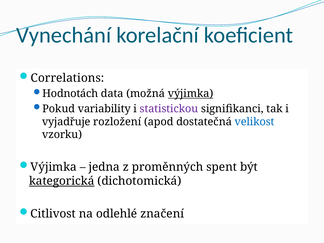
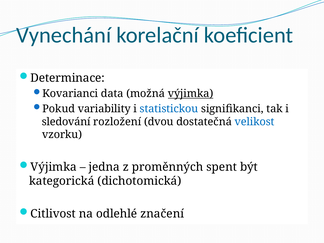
Correlations: Correlations -> Determinace (68, 78)
Hodnotách: Hodnotách -> Kovarianci (70, 94)
statistickou colour: purple -> blue (169, 109)
vyjadřuje: vyjadřuje -> sledování (66, 122)
apod: apod -> dvou (159, 122)
kategorická underline: present -> none (62, 181)
